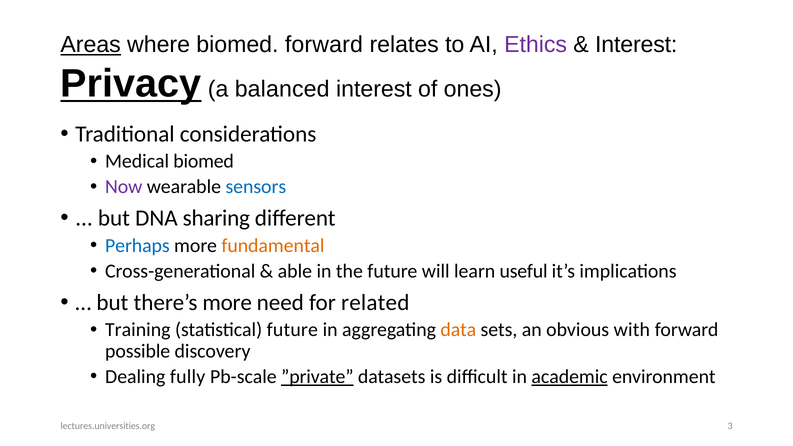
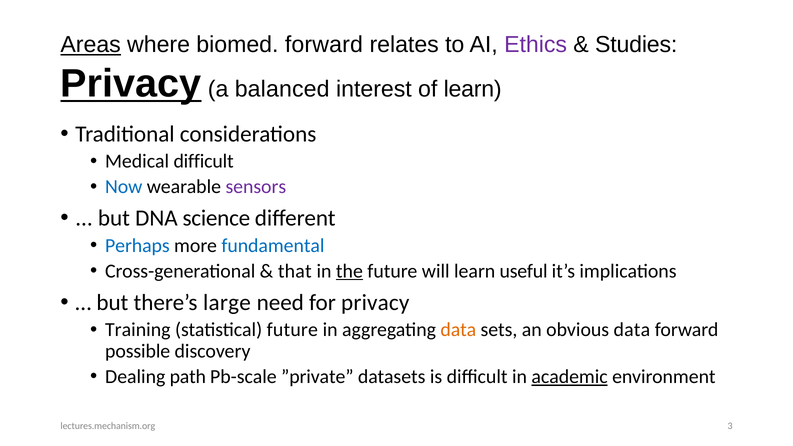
Interest: Interest -> Studies (636, 45)
of ones: ones -> learn (473, 89)
Medical biomed: biomed -> difficult (204, 161)
Now colour: purple -> blue (124, 187)
sensors colour: blue -> purple (256, 187)
sharing: sharing -> science (216, 218)
fundamental colour: orange -> blue (273, 246)
able: able -> that (295, 271)
the underline: none -> present (349, 271)
there’s more: more -> large (227, 303)
for related: related -> privacy (375, 303)
obvious with: with -> data (632, 330)
fully: fully -> path (188, 377)
”private underline: present -> none (317, 377)
lectures.universities.org: lectures.universities.org -> lectures.mechanism.org (108, 426)
